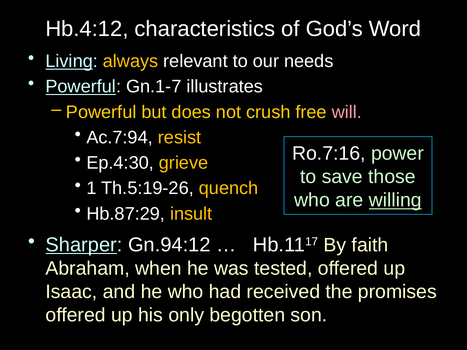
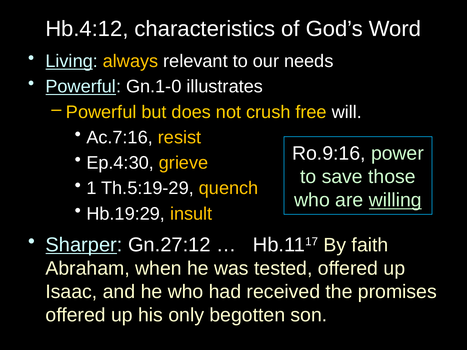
Gn.1-7: Gn.1-7 -> Gn.1-0 (154, 87)
will colour: pink -> white (347, 112)
Ac.7:94: Ac.7:94 -> Ac.7:16 (120, 138)
Ro.7:16: Ro.7:16 -> Ro.9:16 (329, 154)
Th.5:19-26: Th.5:19-26 -> Th.5:19-29 (147, 188)
Hb.87:29: Hb.87:29 -> Hb.19:29 (126, 214)
Gn.94:12: Gn.94:12 -> Gn.27:12 (169, 245)
